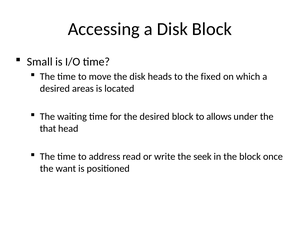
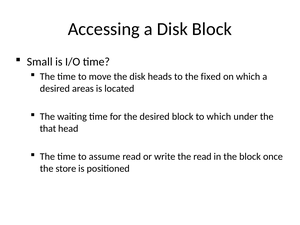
to allows: allows -> which (219, 117)
address: address -> assume (104, 157)
the seek: seek -> read (202, 157)
want: want -> store (66, 169)
